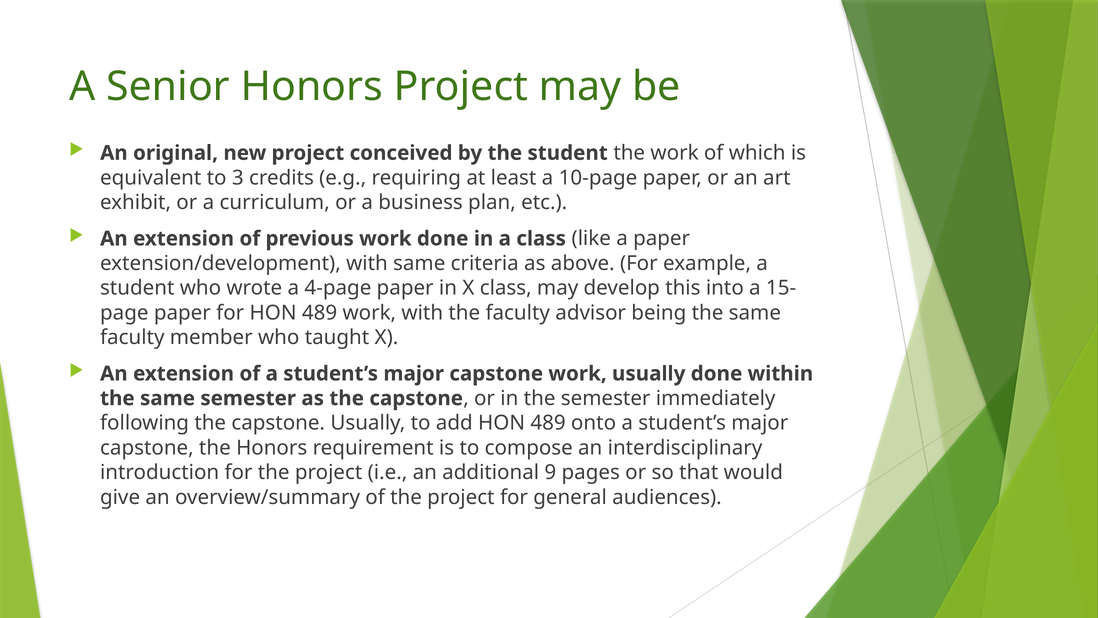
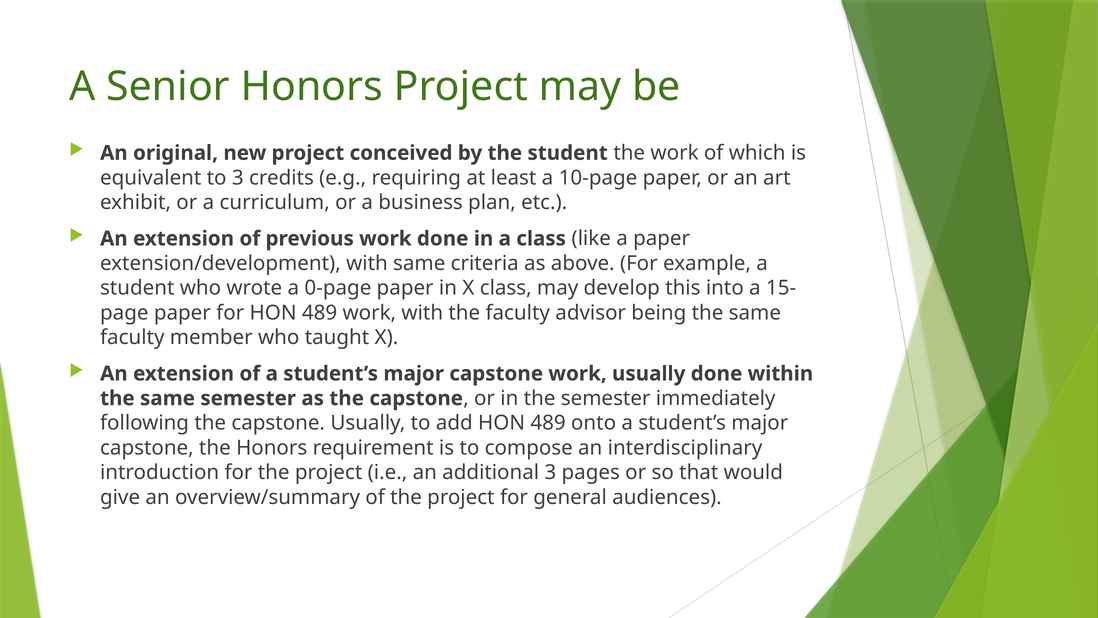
4-page: 4-page -> 0-page (338, 288)
additional 9: 9 -> 3 (550, 472)
